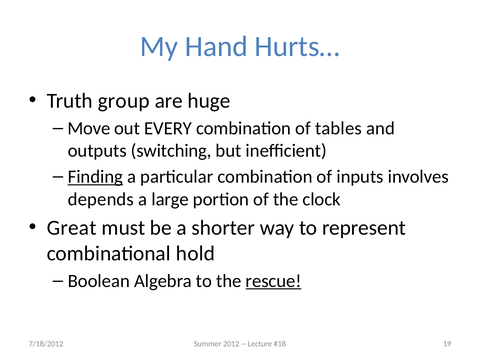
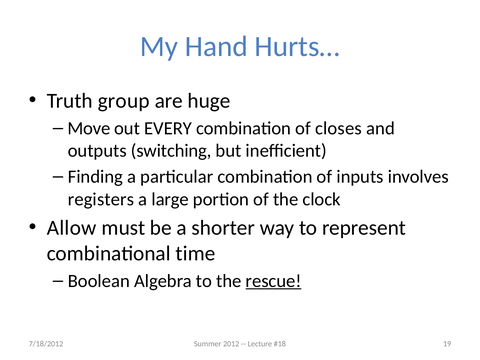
tables: tables -> closes (338, 128)
Finding underline: present -> none (95, 177)
depends: depends -> registers (101, 199)
Great: Great -> Allow (72, 228)
hold: hold -> time (196, 253)
